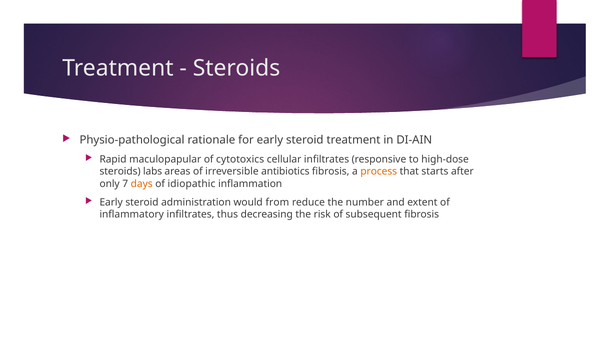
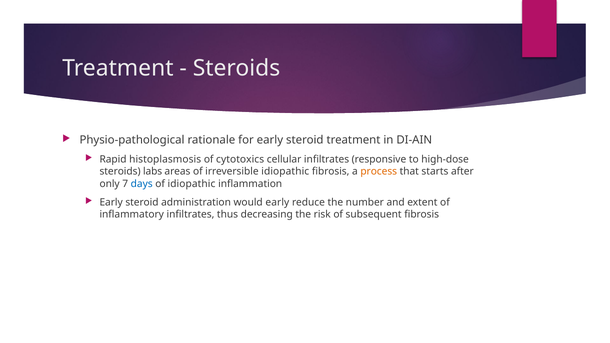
maculopapular: maculopapular -> histoplasmosis (165, 159)
irreversible antibiotics: antibiotics -> idiopathic (285, 172)
days colour: orange -> blue (142, 184)
would from: from -> early (277, 202)
